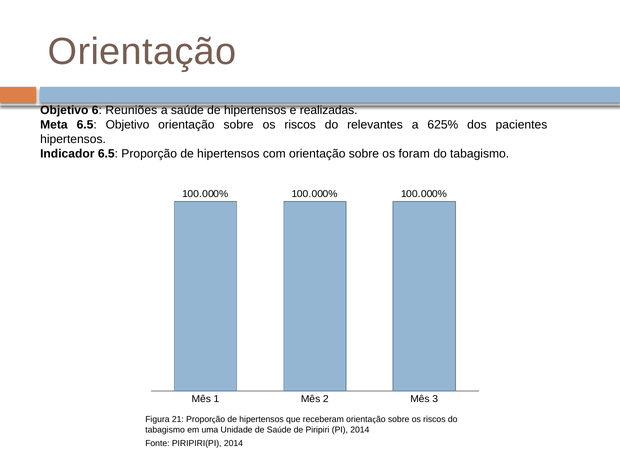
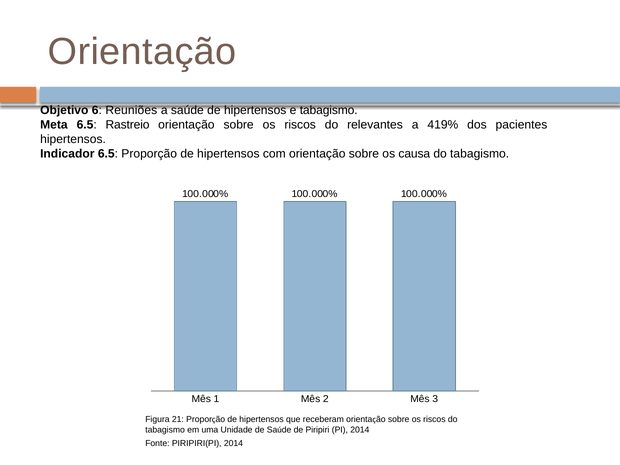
e realizadas: realizadas -> tabagismo (329, 110)
6.5 Objetivo: Objetivo -> Rastreio (128, 125)
625%: 625% -> 419% (443, 125)
foram: foram -> causa (414, 154)
